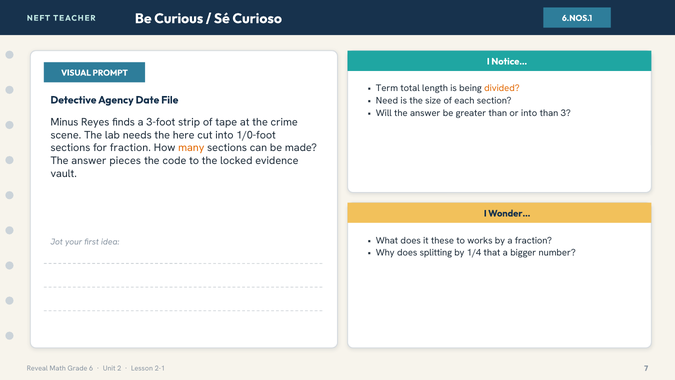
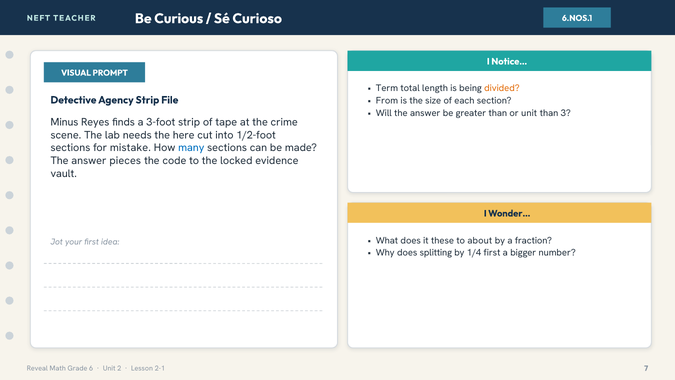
Agency Date: Date -> Strip (147, 100)
Need: Need -> From (387, 101)
or into: into -> unit (529, 113)
1/0-foot: 1/0-foot -> 1/2-foot (256, 135)
for fraction: fraction -> mistake (130, 148)
many colour: orange -> blue (191, 148)
works: works -> about (480, 240)
1/4 that: that -> first (492, 253)
